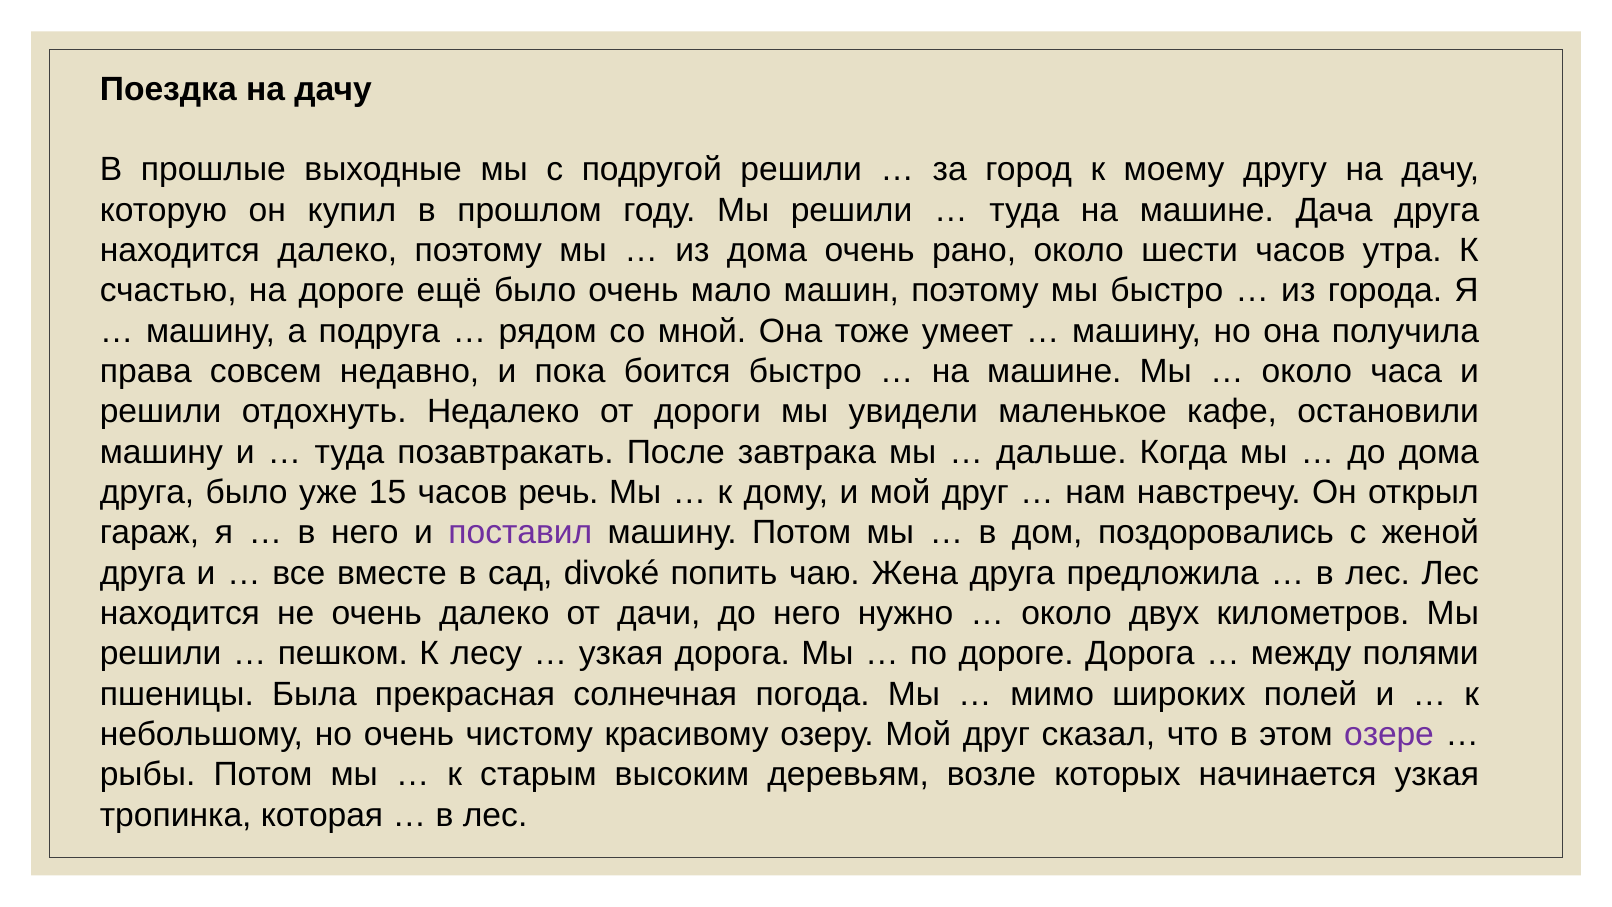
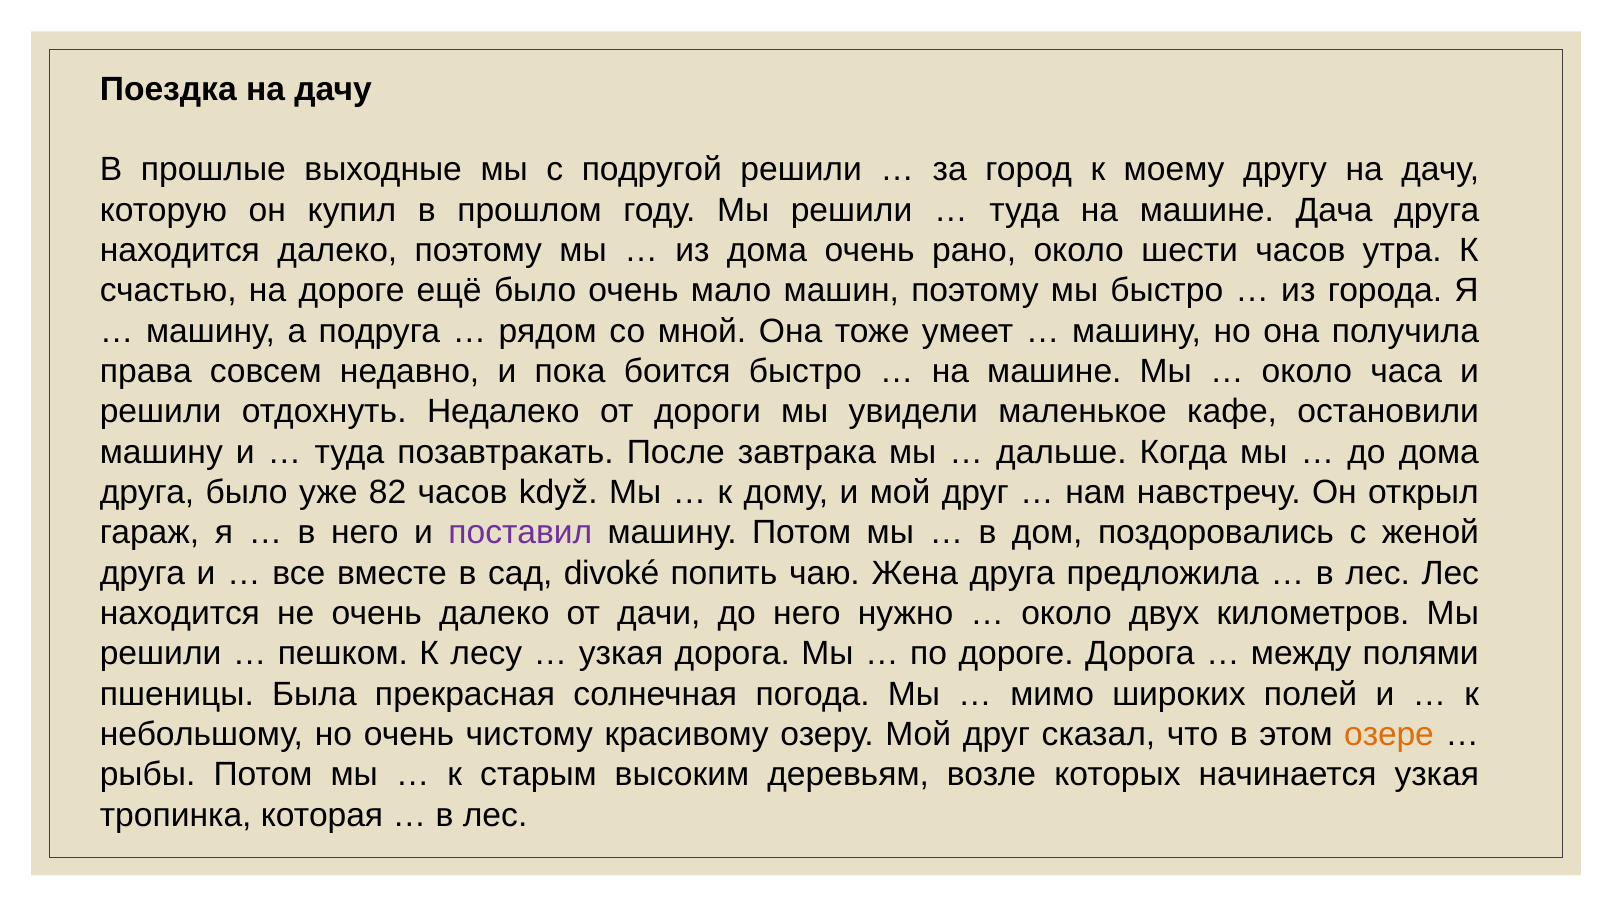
15: 15 -> 82 (388, 492)
речь: речь -> když (558, 492)
озере colour: purple -> orange (1389, 734)
